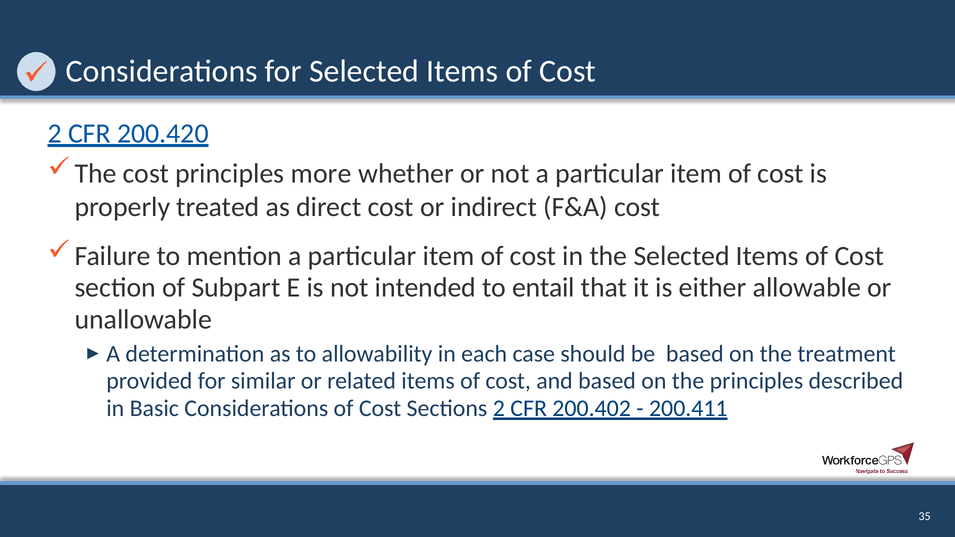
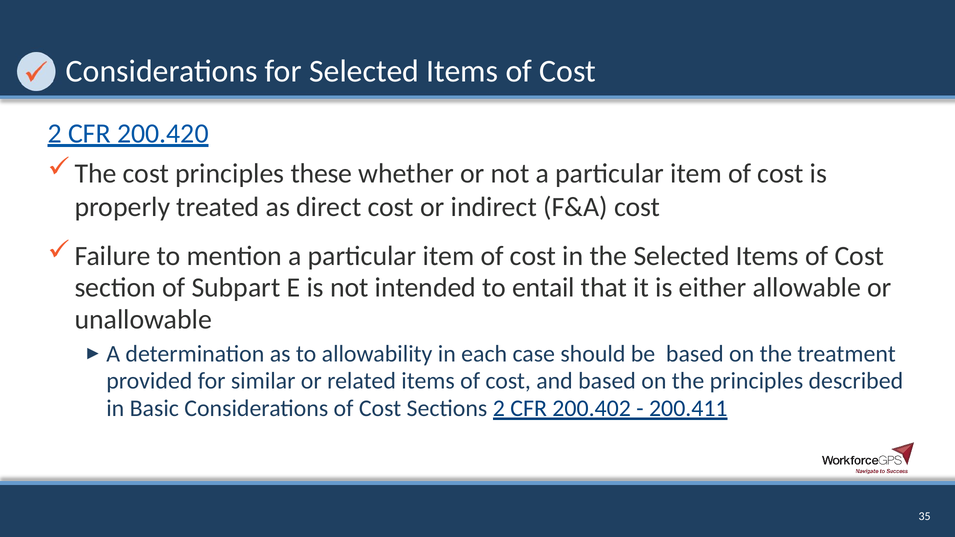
more: more -> these (321, 174)
